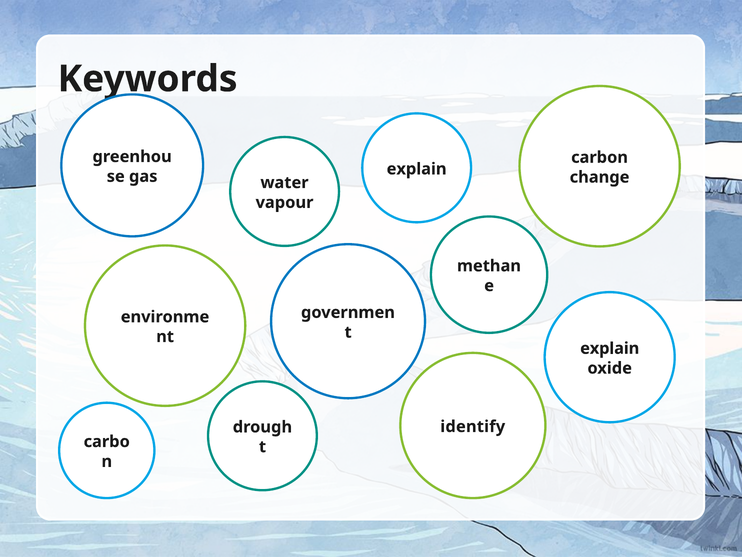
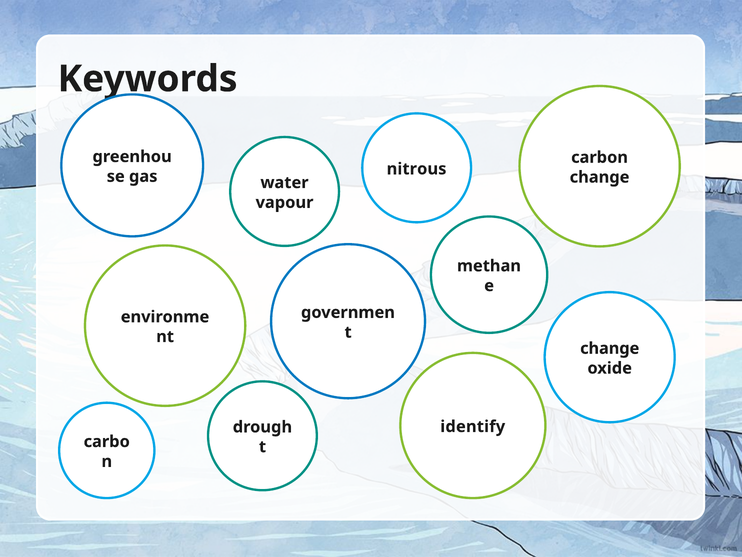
explain: explain -> nitrous (417, 169)
explain: explain -> change (610, 348)
